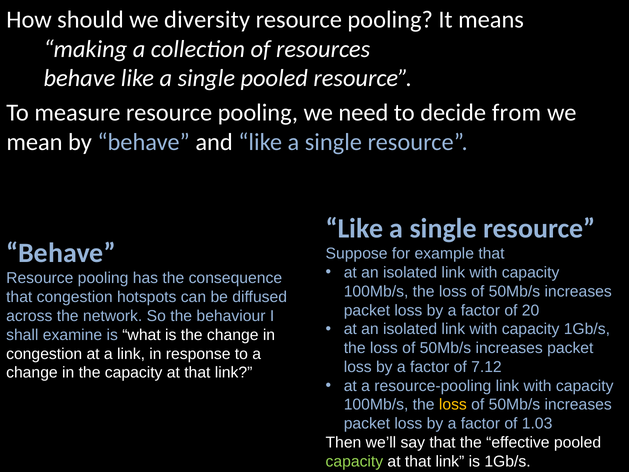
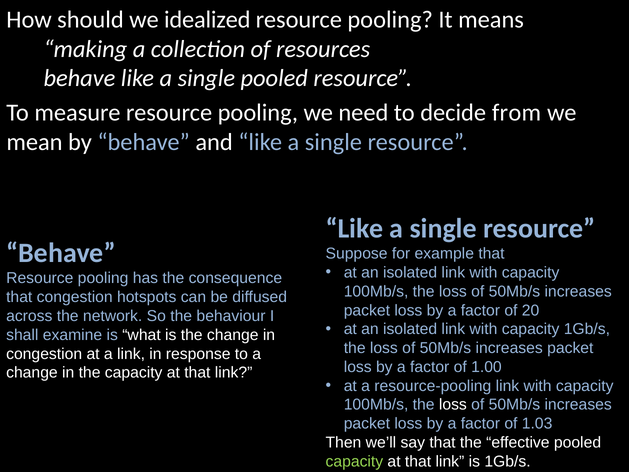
diversity: diversity -> idealized (207, 20)
7.12: 7.12 -> 1.00 (486, 367)
loss colour: yellow -> white (453, 405)
